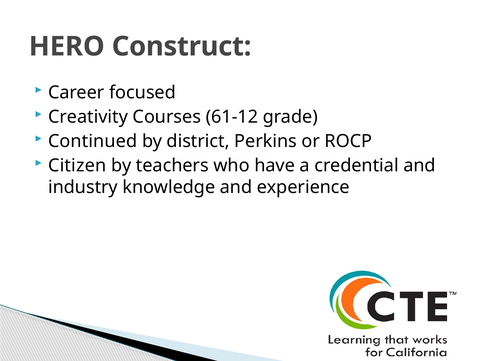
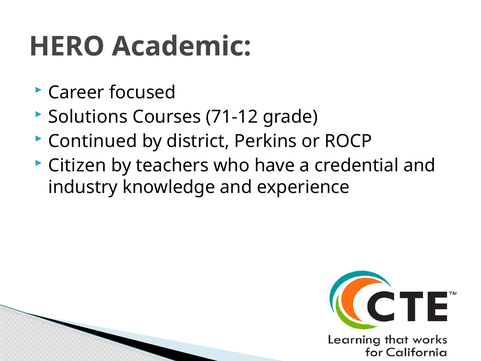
Construct: Construct -> Academic (181, 46)
Creativity: Creativity -> Solutions (88, 117)
61-12: 61-12 -> 71-12 (232, 117)
